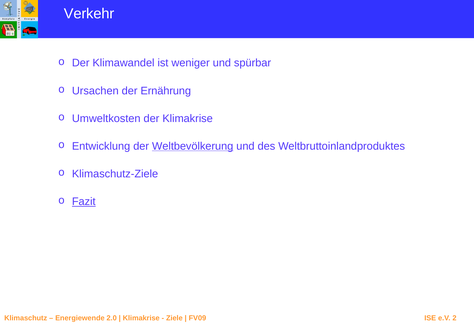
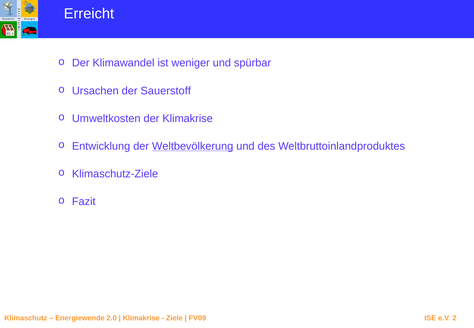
Verkehr: Verkehr -> Erreicht (89, 14)
Ernährung: Ernährung -> Sauerstoff (166, 91)
Fazit underline: present -> none (84, 202)
